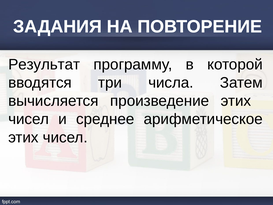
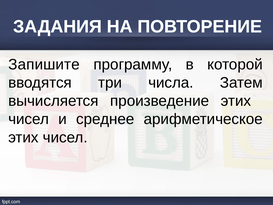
Результат: Результат -> Запишите (44, 64)
